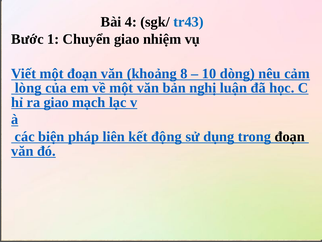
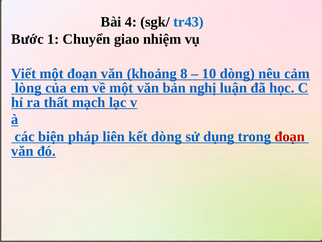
ra giao: giao -> thất (56, 102)
kết động: động -> dòng (166, 136)
đoạn colour: black -> red (290, 136)
